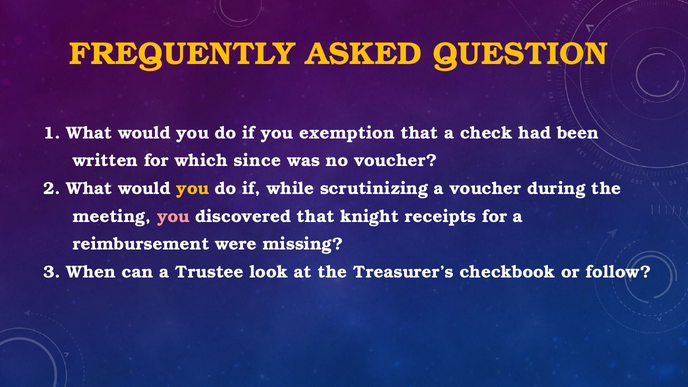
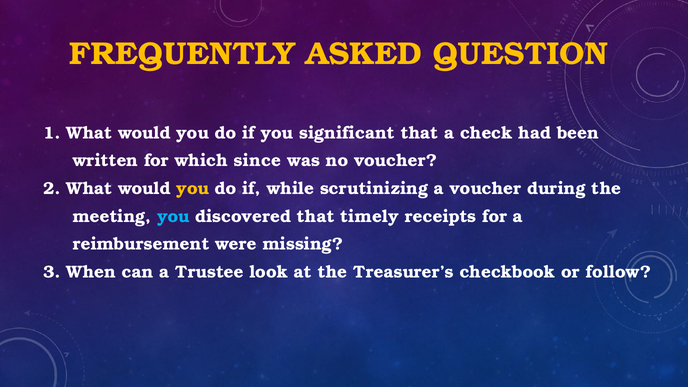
exemption: exemption -> significant (347, 133)
you colour: pink -> light blue (173, 216)
knight: knight -> timely (370, 216)
